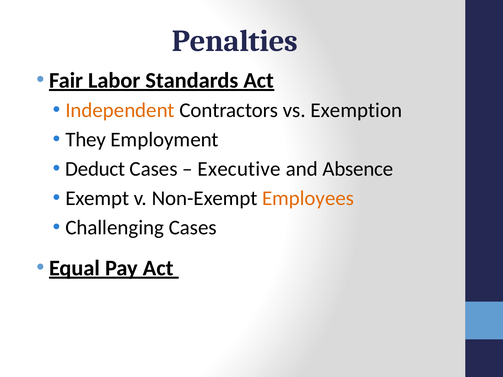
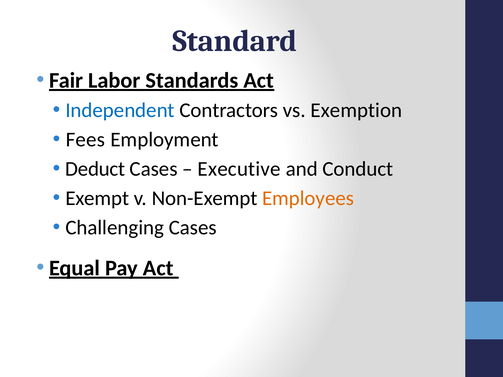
Penalties: Penalties -> Standard (235, 41)
Independent colour: orange -> blue (120, 110)
They: They -> Fees (85, 140)
Absence: Absence -> Conduct (358, 169)
